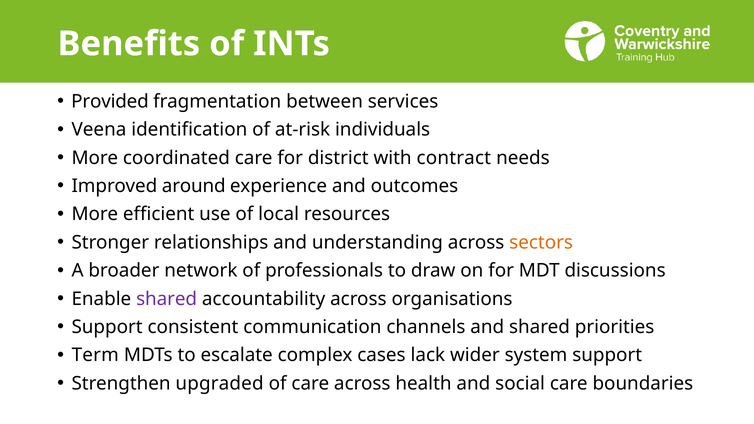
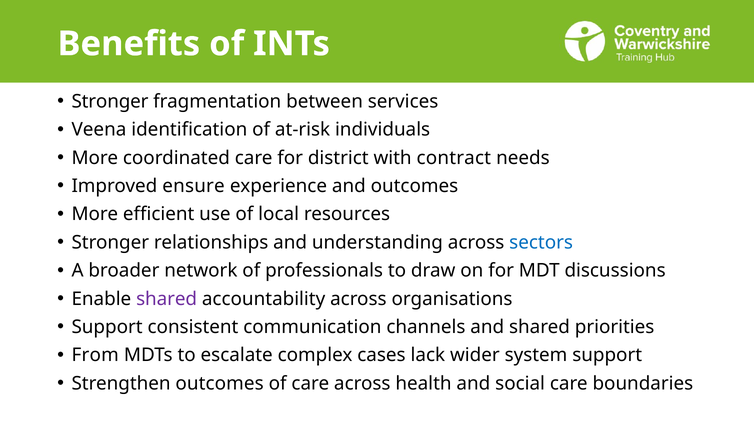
Provided: Provided -> Stronger (110, 101)
around: around -> ensure (194, 186)
sectors colour: orange -> blue (541, 242)
Term: Term -> From (95, 355)
Strengthen upgraded: upgraded -> outcomes (220, 384)
